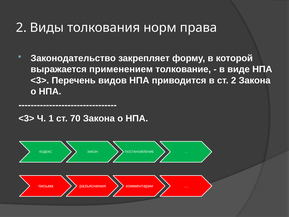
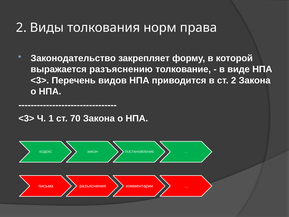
применением: применением -> разъяснению (121, 69)
